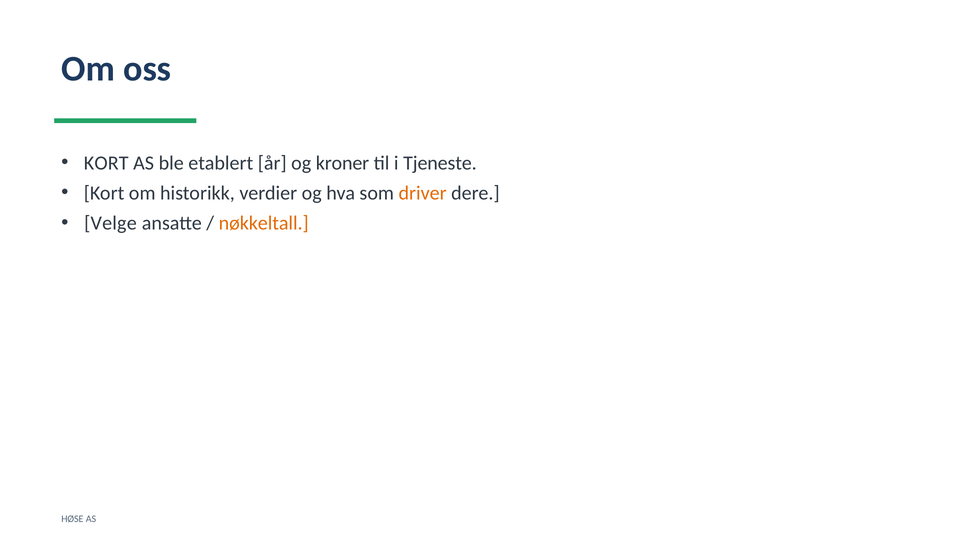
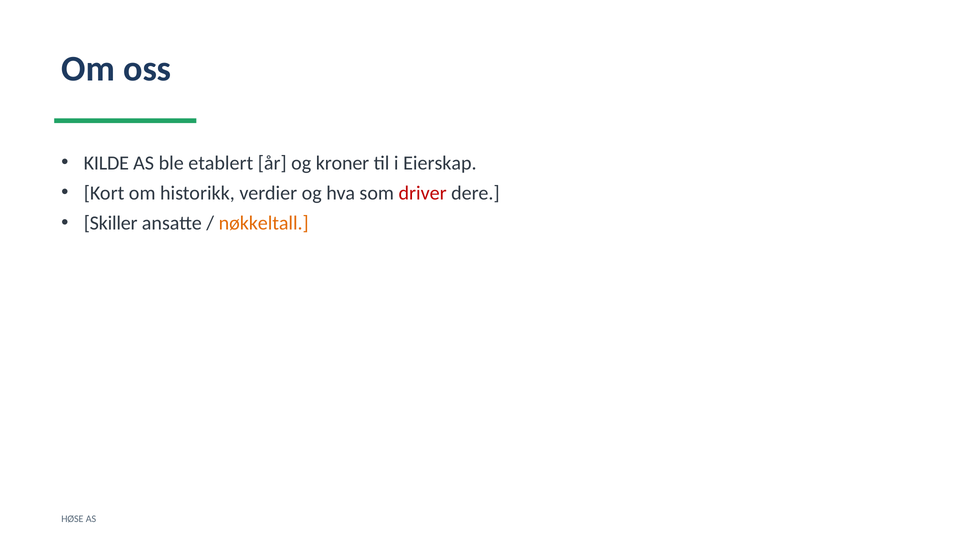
KORT: KORT -> KILDE (106, 163)
Tjeneste: Tjeneste -> Eierskap (440, 163)
driver colour: orange -> red (423, 193)
Velge: Velge -> Skiller (111, 223)
